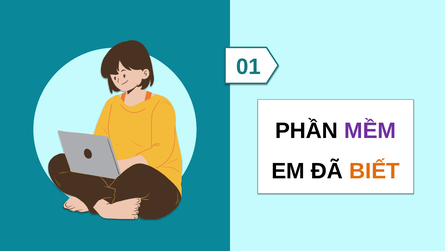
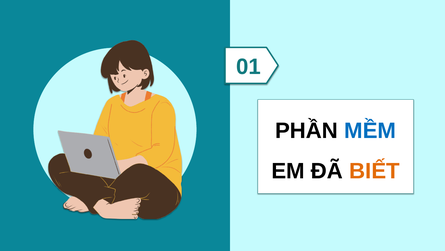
MỀM colour: purple -> blue (370, 130)
